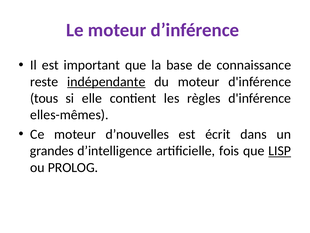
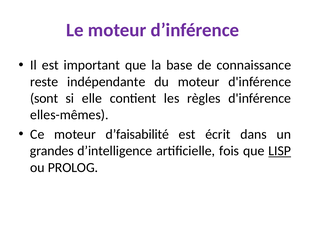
indépendante underline: present -> none (106, 82)
tous: tous -> sont (44, 98)
d’nouvelles: d’nouvelles -> d’faisabilité (137, 134)
